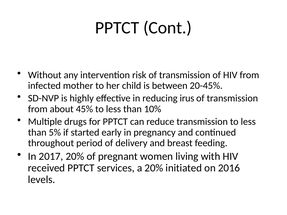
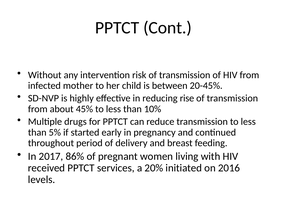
irus: irus -> rise (187, 98)
2017 20%: 20% -> 86% (75, 157)
